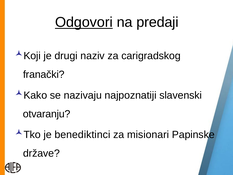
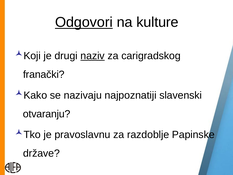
predaji: predaji -> kulture (158, 22)
naziv underline: none -> present (93, 56)
benediktinci: benediktinci -> pravoslavnu (82, 135)
misionari: misionari -> razdoblje (148, 135)
